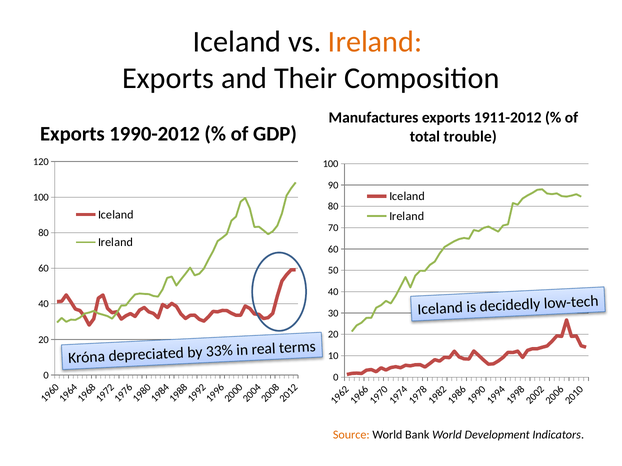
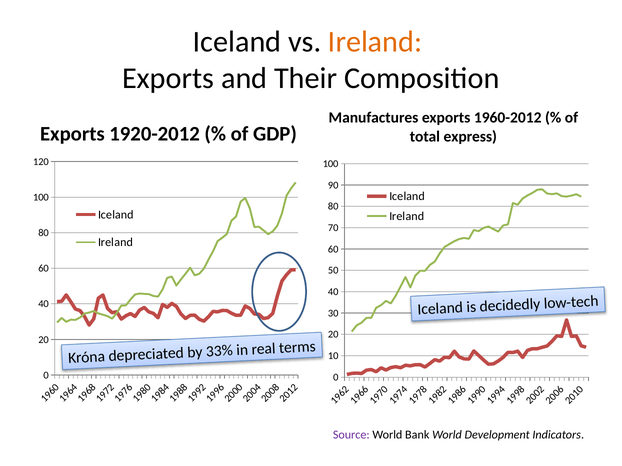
1911-2012: 1911-2012 -> 1960-2012 (508, 118)
1990-2012: 1990-2012 -> 1920-2012 (155, 134)
trouble: trouble -> express (470, 137)
Source colour: orange -> purple (351, 435)
